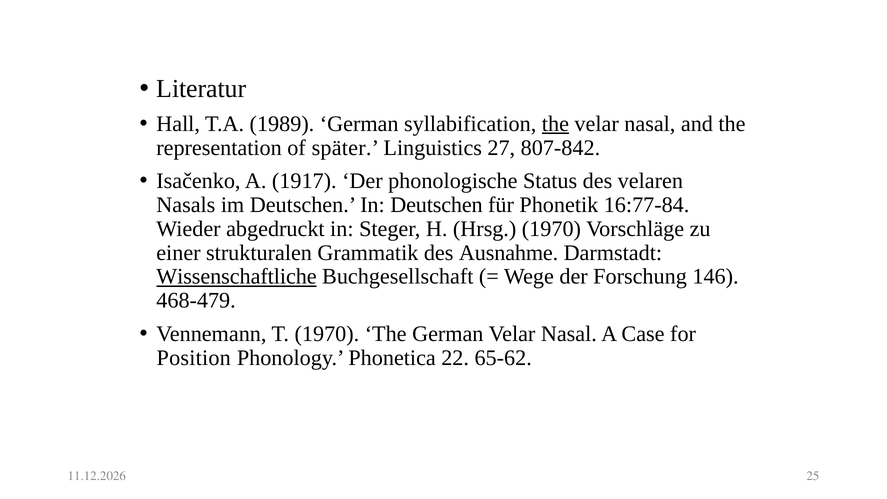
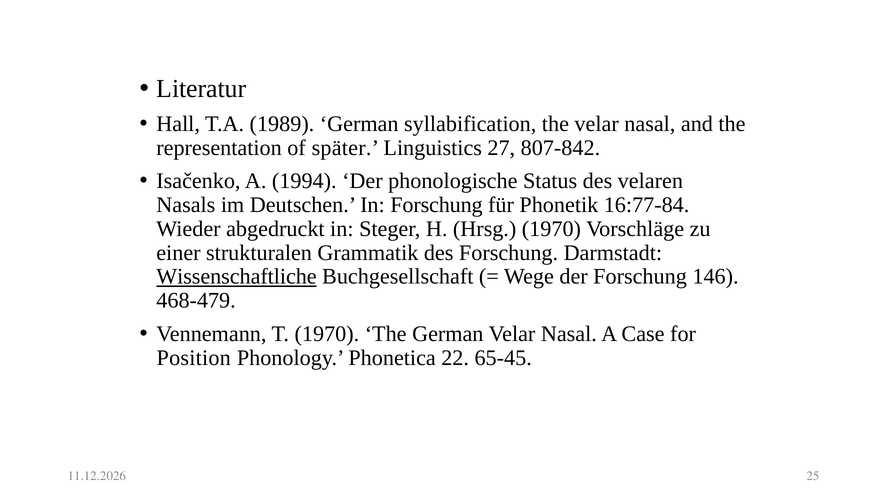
the underline: present -> none (555, 124)
1917: 1917 -> 1994 (304, 181)
In Deutschen: Deutschen -> Forschung (436, 205)
des Ausnahme: Ausnahme -> Forschung (509, 253)
65-62: 65-62 -> 65-45 (503, 358)
